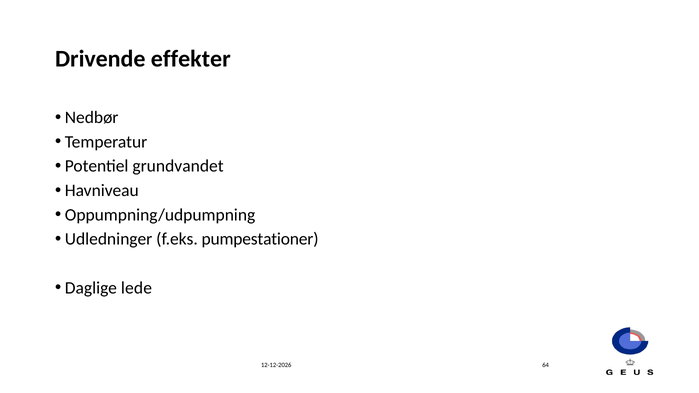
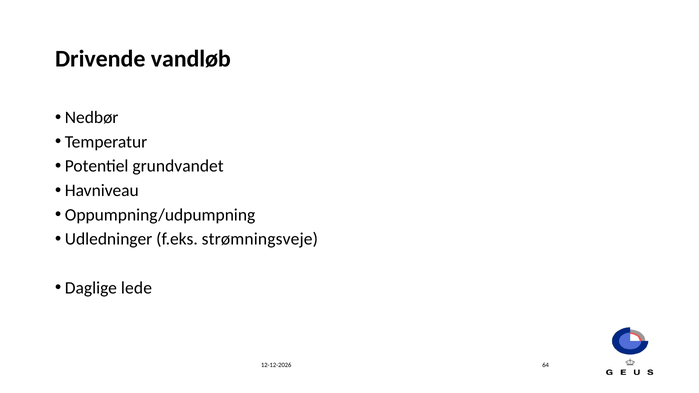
effekter: effekter -> vandløb (191, 59)
pumpestationer: pumpestationer -> strømningsveje (260, 239)
